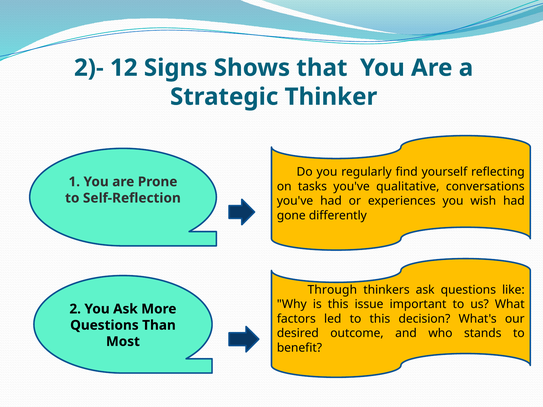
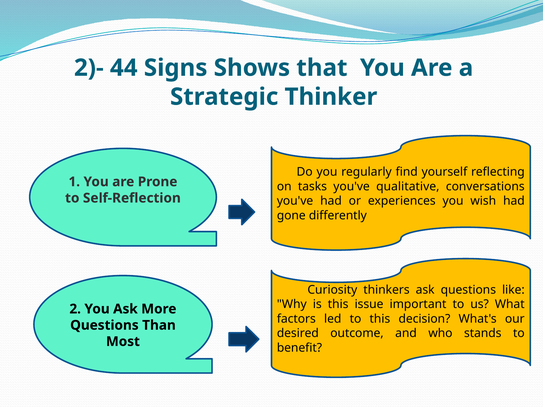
12: 12 -> 44 (124, 68)
Through: Through -> Curiosity (332, 290)
